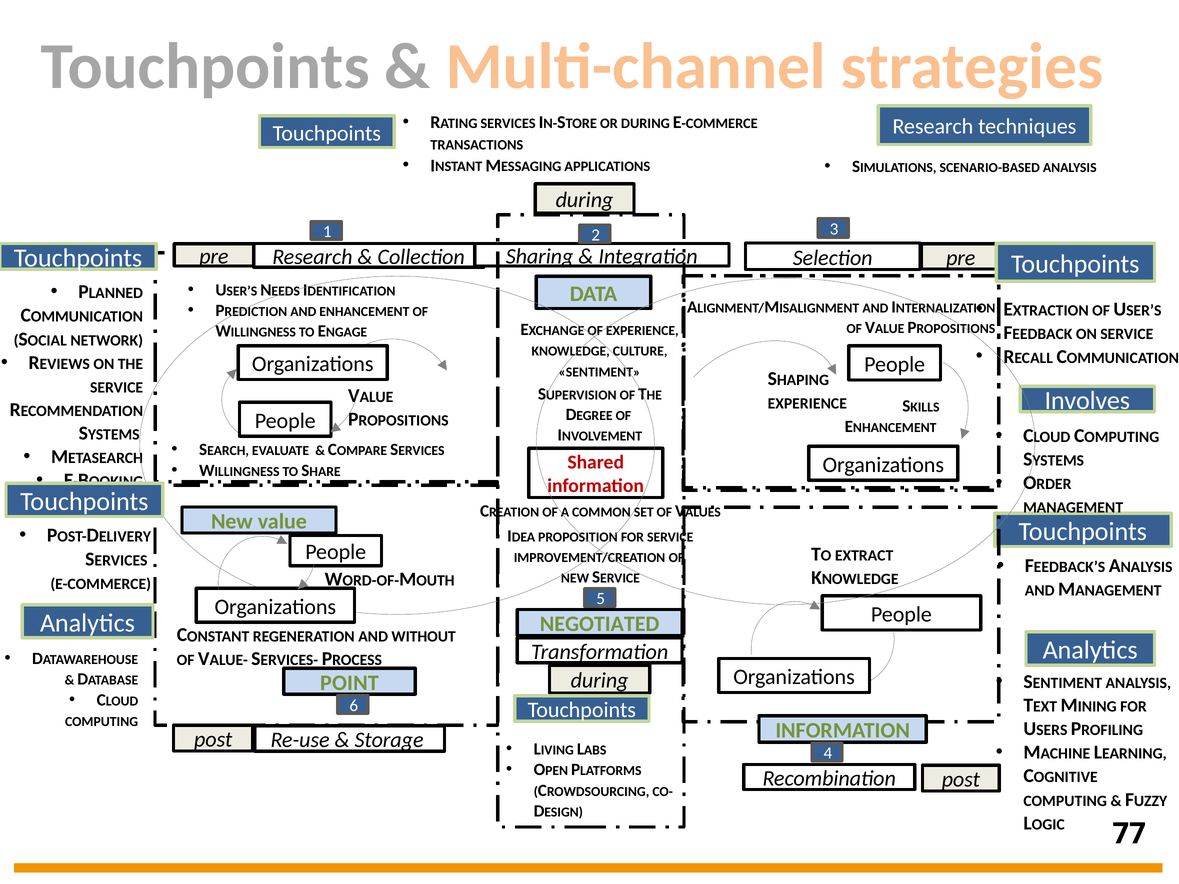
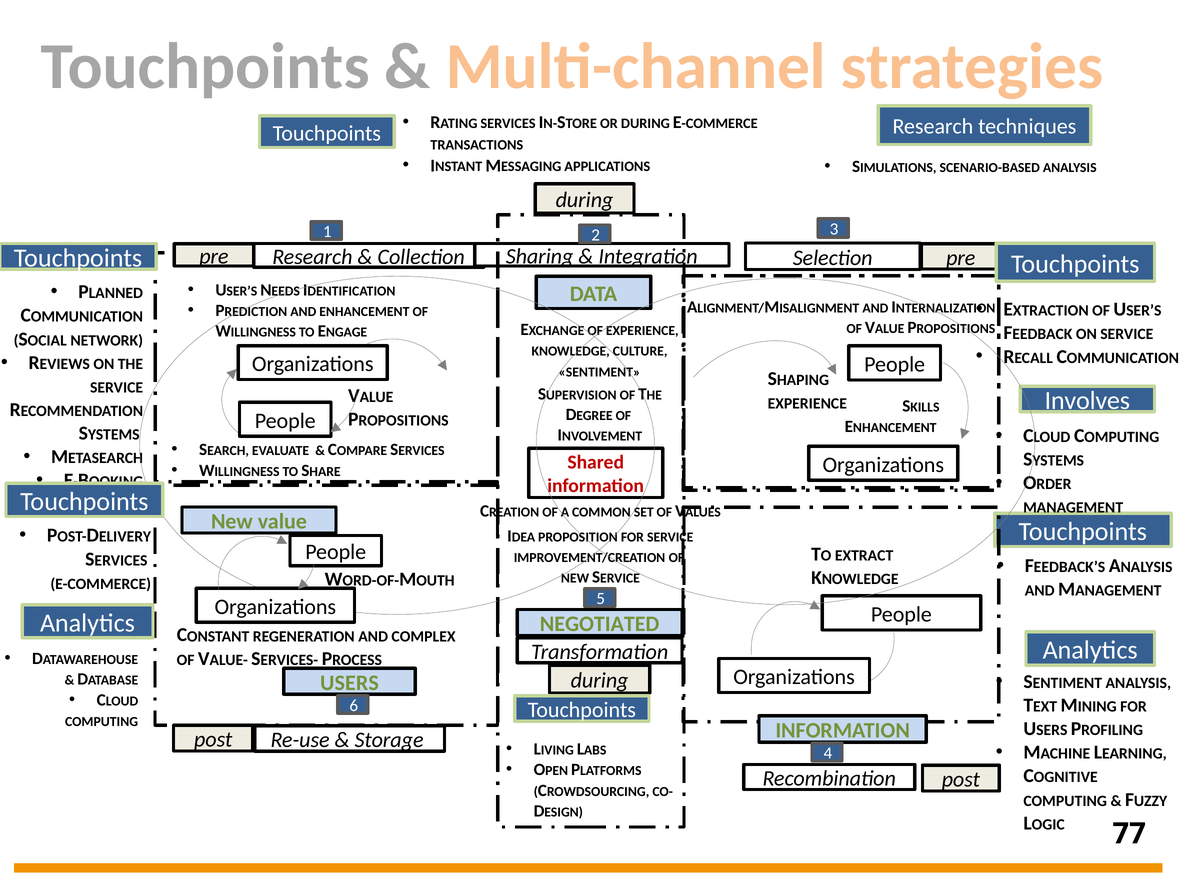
WITHOUT: WITHOUT -> COMPLEX (424, 637)
POINT: POINT -> USERS (349, 683)
